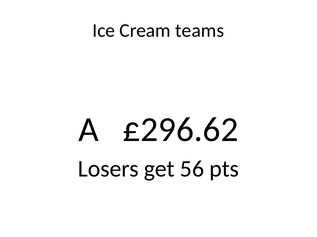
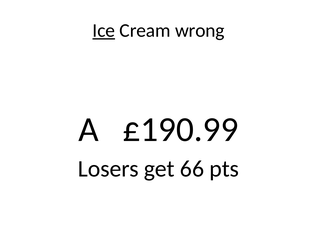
Ice underline: none -> present (104, 31)
teams: teams -> wrong (200, 31)
£296.62: £296.62 -> £190.99 (180, 130)
56: 56 -> 66 (192, 169)
